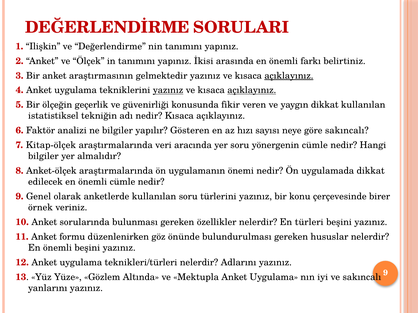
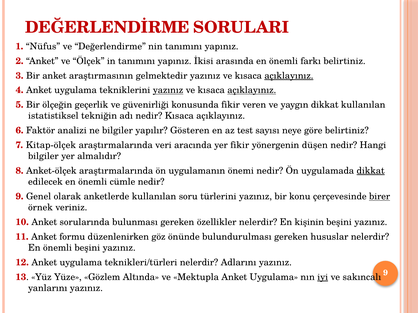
Ilişkin: Ilişkin -> Nüfus (43, 47)
hızı: hızı -> test (245, 131)
göre sakıncalı: sakıncalı -> belirtiniz (347, 131)
yer soru: soru -> fikir (240, 145)
yönergenin cümle: cümle -> düşen (315, 145)
dikkat underline: none -> present (371, 171)
birer underline: none -> present (380, 197)
türleri: türleri -> kişinin (309, 223)
iyi underline: none -> present (323, 277)
